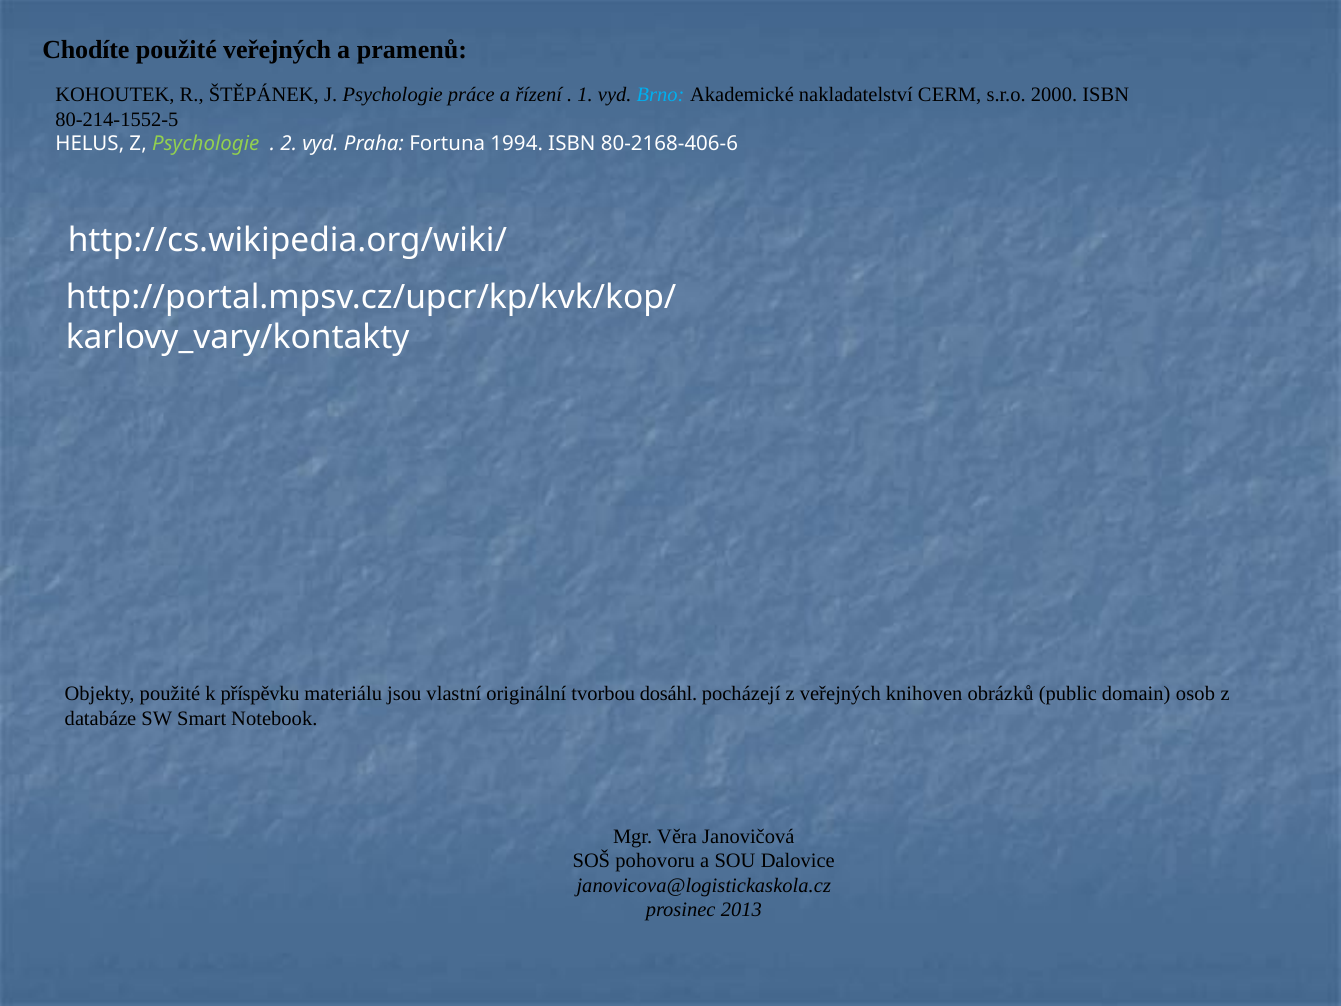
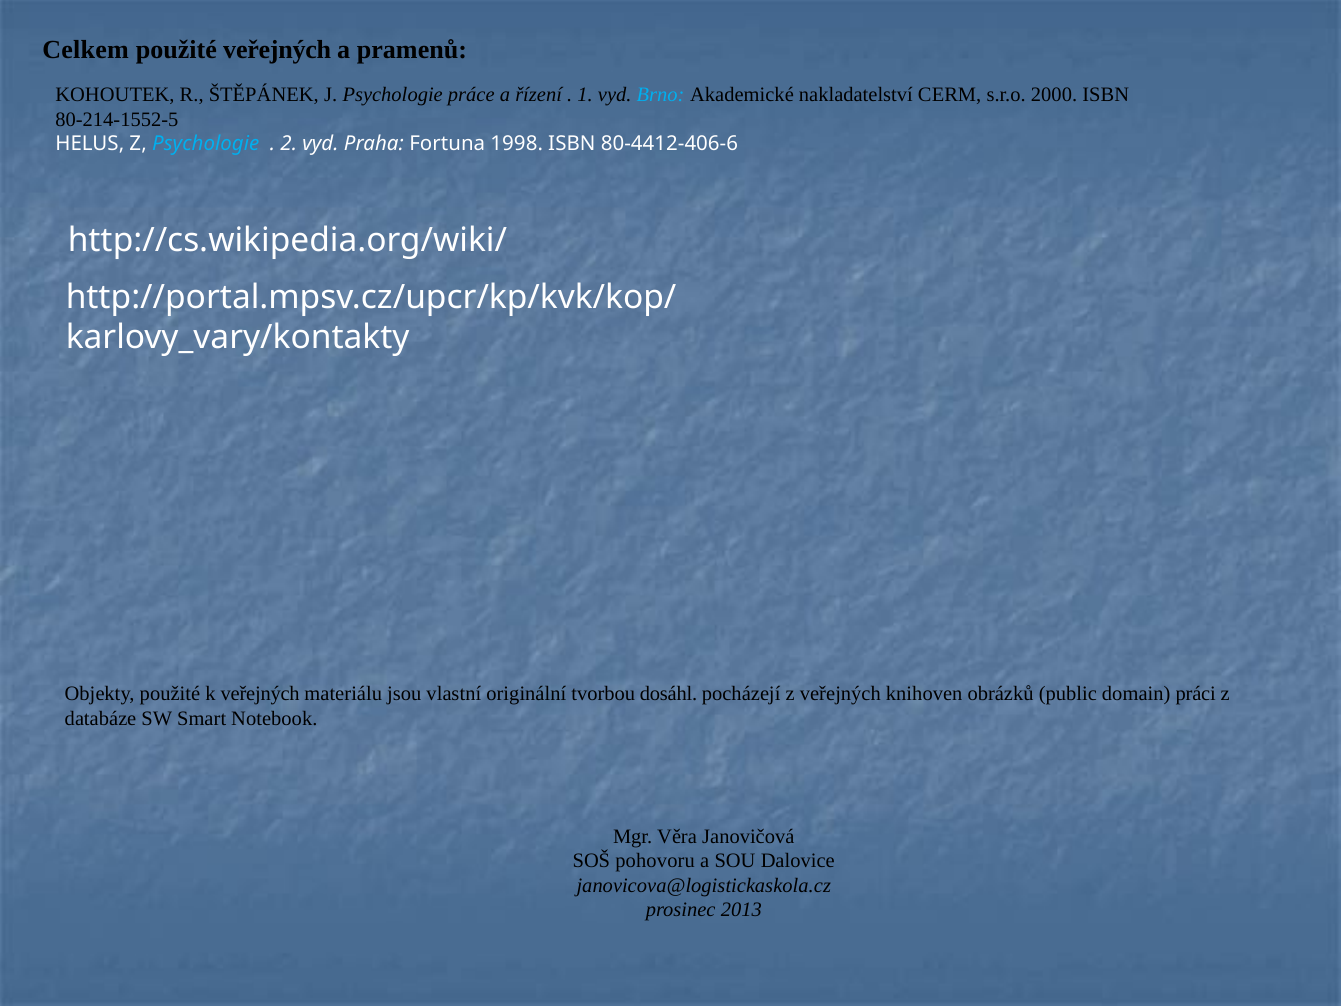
Chodíte: Chodíte -> Celkem (86, 50)
Psychologie colour: light green -> light blue (206, 144)
1994: 1994 -> 1998 (517, 144)
80-2168-406-6: 80-2168-406-6 -> 80-4412-406-6 (669, 144)
k příspěvku: příspěvku -> veřejných (260, 694)
osob: osob -> práci (1196, 694)
